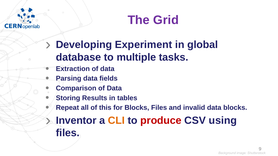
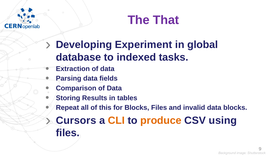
Grid: Grid -> That (166, 20)
multiple: multiple -> indexed (136, 57)
Inventor: Inventor -> Cursors (76, 121)
produce colour: red -> orange (161, 121)
